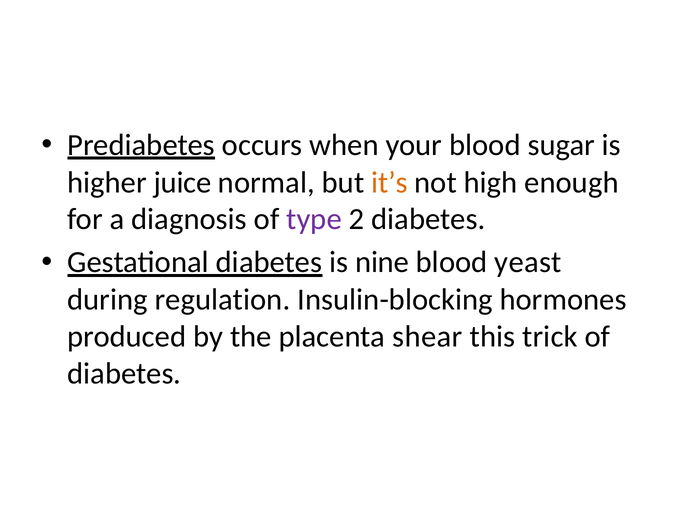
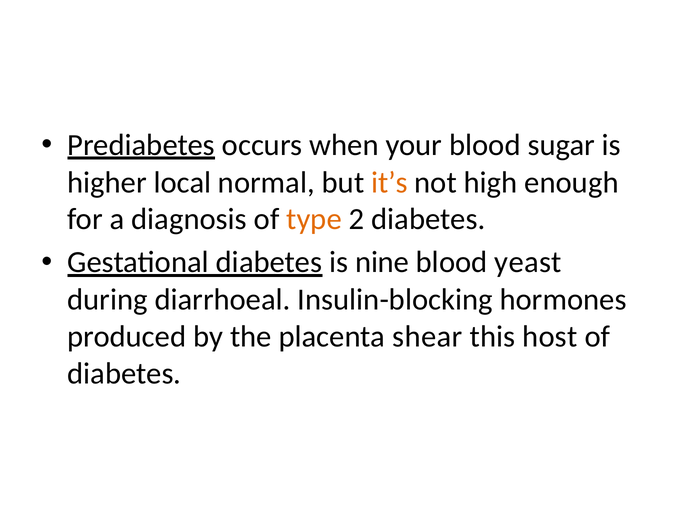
juice: juice -> local (182, 182)
type colour: purple -> orange (314, 219)
regulation: regulation -> diarrhoeal (223, 299)
trick: trick -> host (550, 336)
